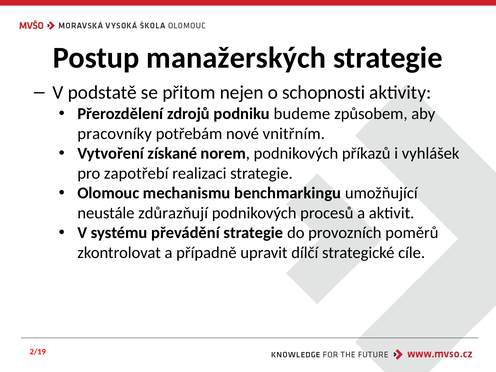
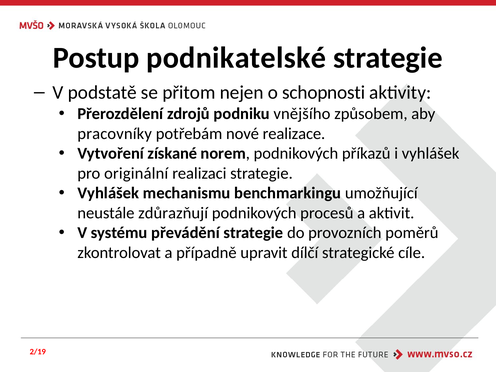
manažerských: manažerských -> podnikatelské (236, 58)
budeme: budeme -> vnějšího (302, 114)
vnitřním: vnitřním -> realizace (294, 134)
zapotřebí: zapotřebí -> originální (136, 173)
Olomouc: Olomouc -> Vyhlášek (108, 193)
